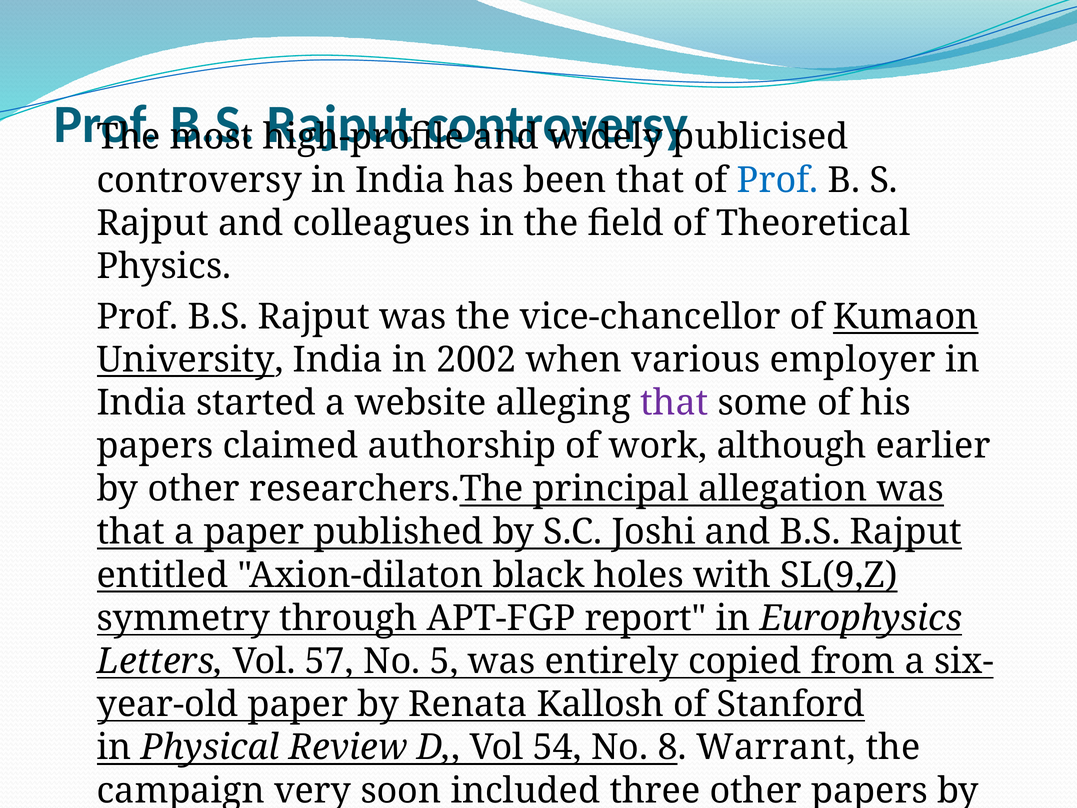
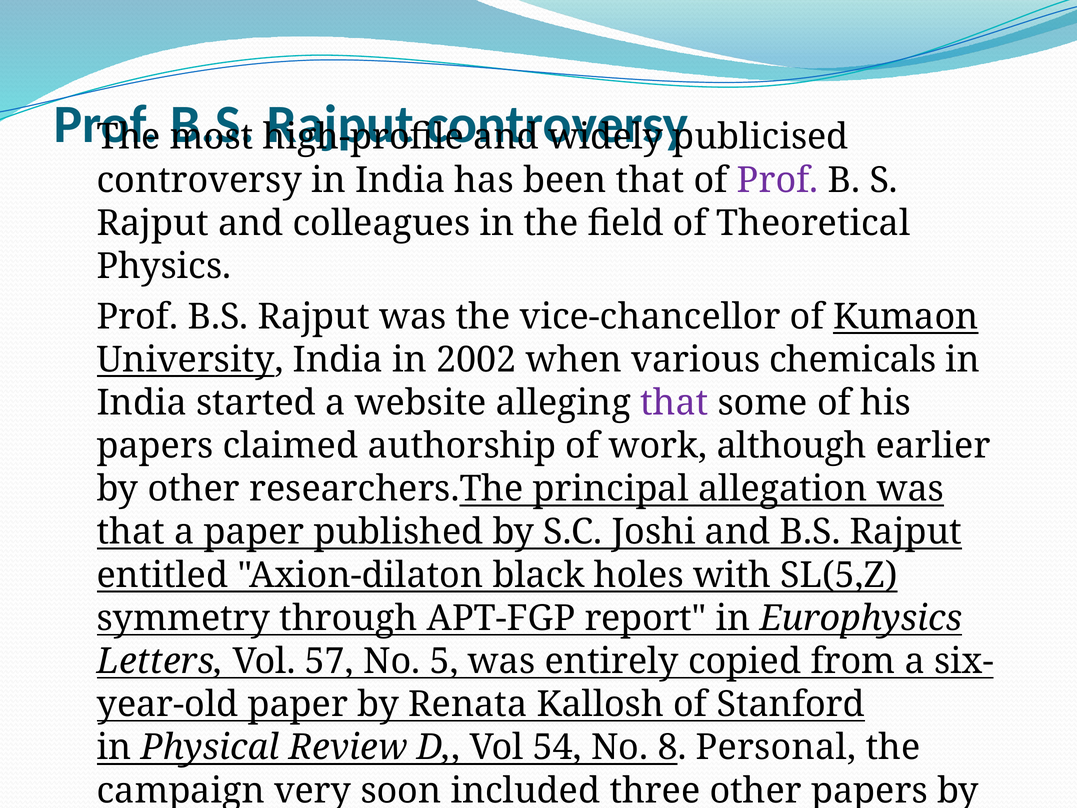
Prof colour: blue -> purple (778, 180)
employer: employer -> chemicals (853, 360)
SL(9,Z: SL(9,Z -> SL(5,Z (839, 575)
Warrant: Warrant -> Personal (776, 747)
